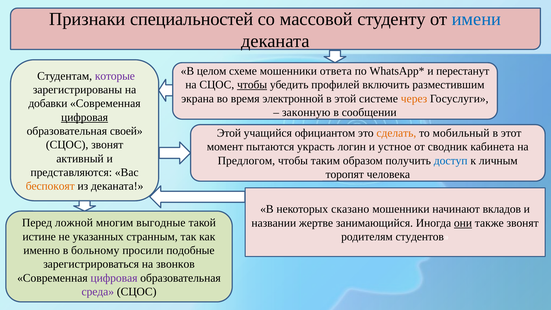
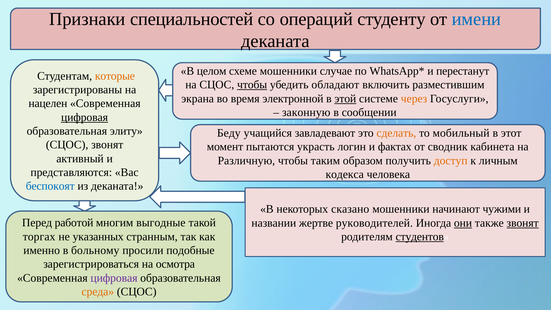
массовой: массовой -> операций (316, 19)
ответа: ответа -> случае (336, 71)
которые colour: purple -> orange (115, 76)
профилей: профилей -> обладают (335, 85)
этой underline: none -> present (345, 99)
добавки: добавки -> нацелен (48, 103)
своей: своей -> элиту (126, 131)
Этой: Этой -> Беду (229, 133)
официантом: официантом -> завладевают (325, 133)
устное: устное -> фактах (395, 147)
Предлогом: Предлогом -> Различную (246, 161)
доступ colour: blue -> orange (451, 161)
торопят: торопят -> кодекса (345, 174)
беспокоят colour: orange -> blue (50, 186)
вкладов: вкладов -> чужими (502, 209)
ложной: ложной -> работой (74, 223)
занимающийся: занимающийся -> руководителей (374, 223)
звонят underline: none -> present (523, 223)
истине: истине -> торгах (39, 237)
студентов underline: none -> present (420, 237)
звонков: звонков -> осмотра (175, 264)
среда colour: purple -> orange (98, 292)
